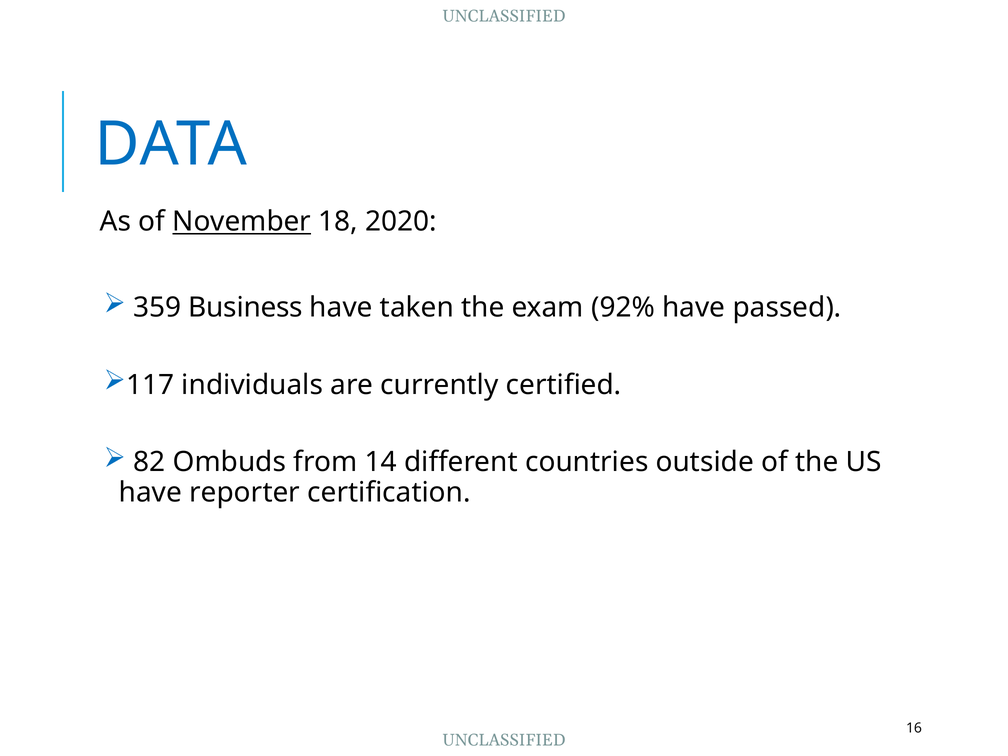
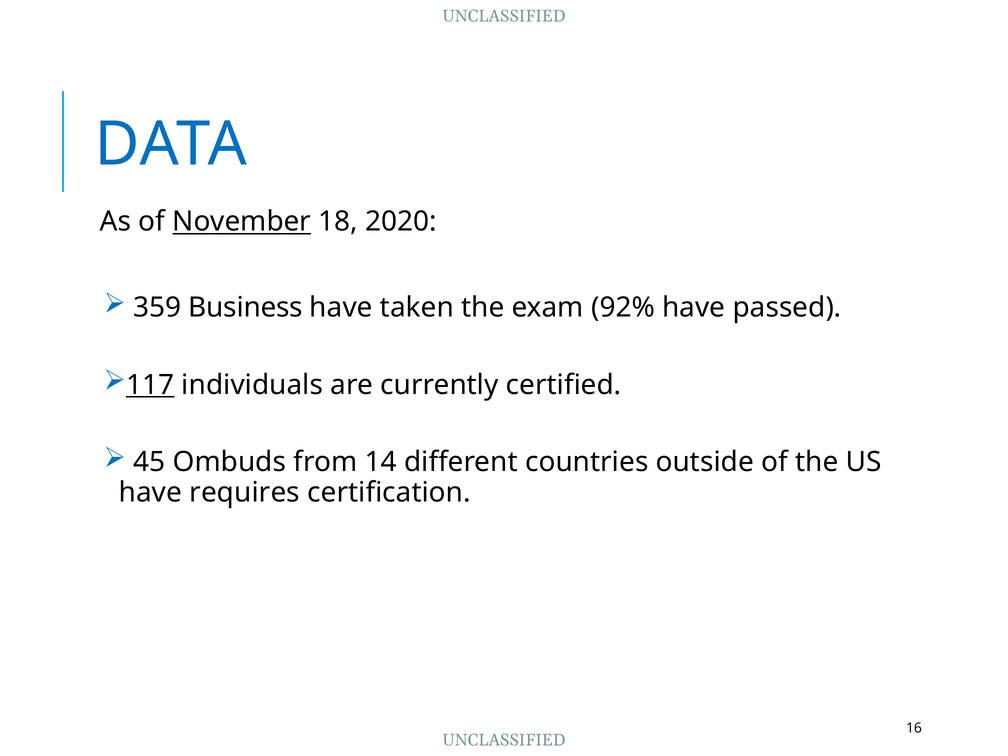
117 underline: none -> present (150, 385)
82: 82 -> 45 (149, 462)
reporter: reporter -> requires (245, 492)
